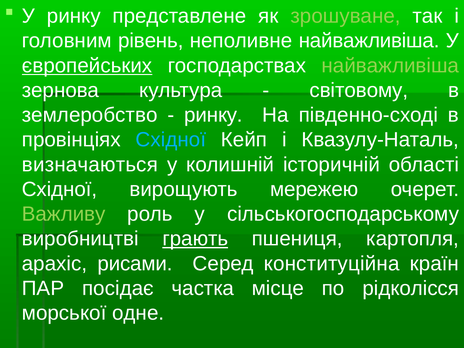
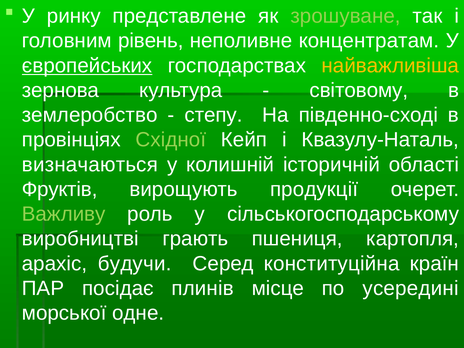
неполивне найважливіша: найважливіша -> концентратам (369, 41)
найважливіша colour: light green -> yellow (390, 66)
ринку: ринку -> степу (213, 115)
Східної colour: light blue -> light green (171, 140)
Східної: Східної -> Фруктів (60, 189)
мережею: мережею -> продукції (314, 189)
грають underline: present -> none (195, 239)
рисами: рисами -> будучи (135, 264)
частка: частка -> плинів (203, 288)
рідколісся: рідколісся -> усередині (411, 288)
